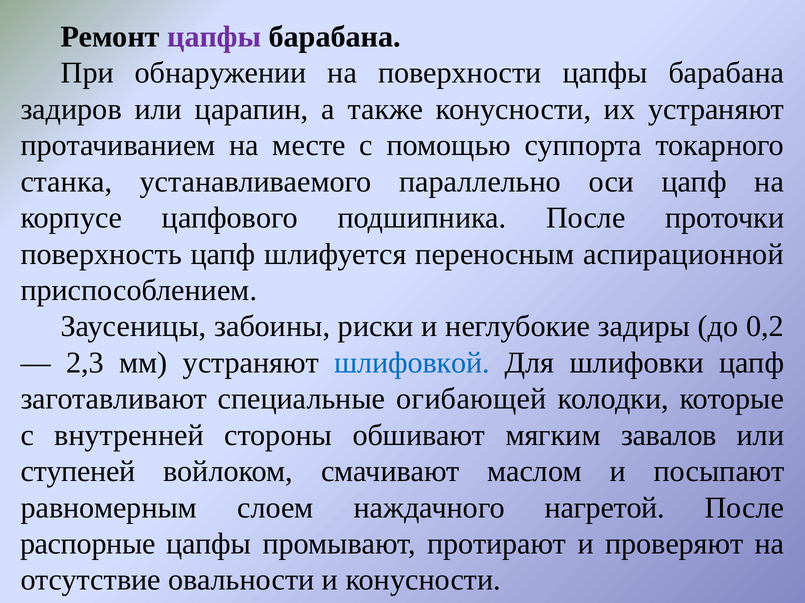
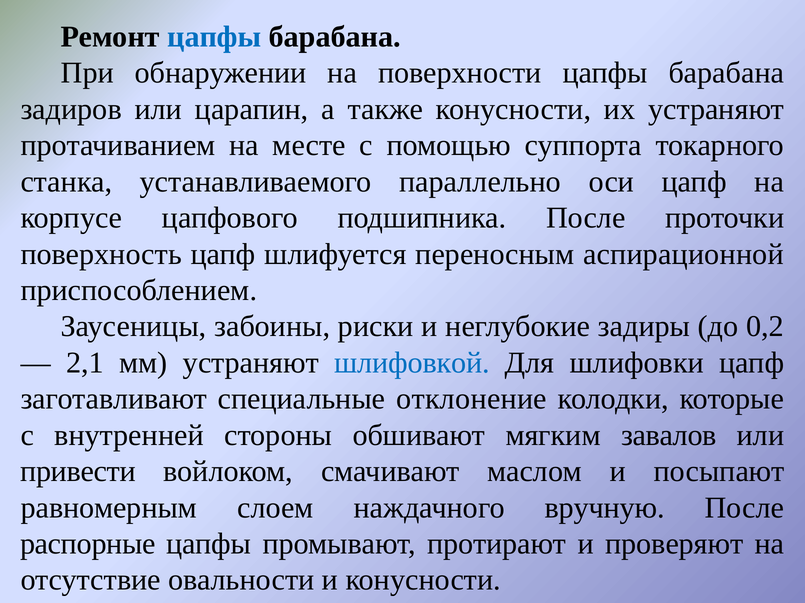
цапфы colour: purple -> blue (214, 37)
2,3: 2,3 -> 2,1 (85, 363)
огибающей: огибающей -> отклонение (472, 399)
ступеней: ступеней -> привести (78, 472)
нагретой: нагретой -> вручную (605, 508)
